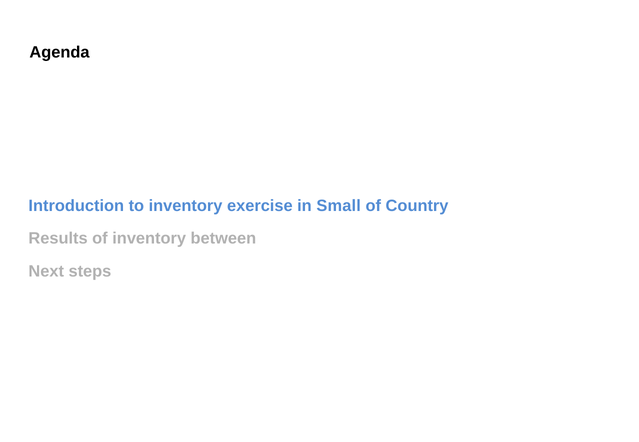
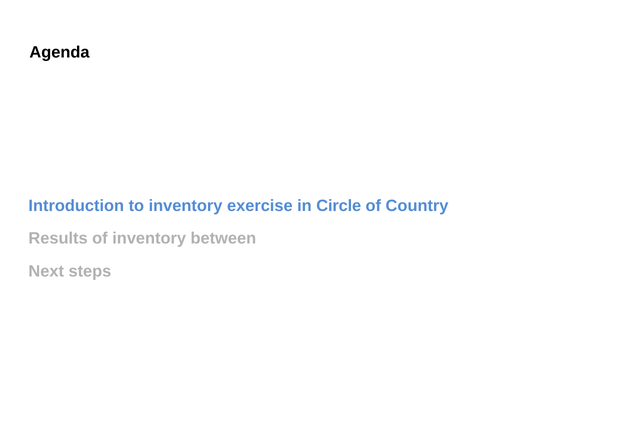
Small: Small -> Circle (339, 206)
